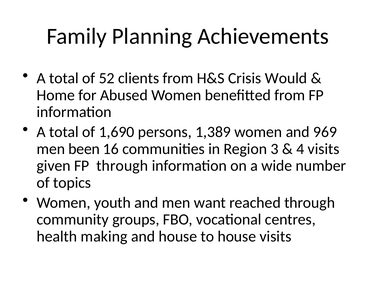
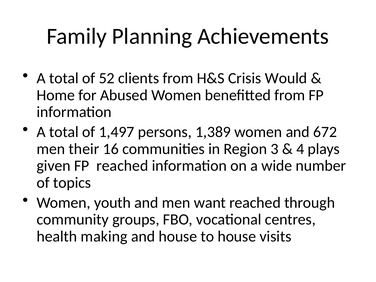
1,690: 1,690 -> 1,497 (117, 132)
969: 969 -> 672 (325, 132)
been: been -> their (84, 149)
4 visits: visits -> plays (324, 149)
FP through: through -> reached (122, 166)
